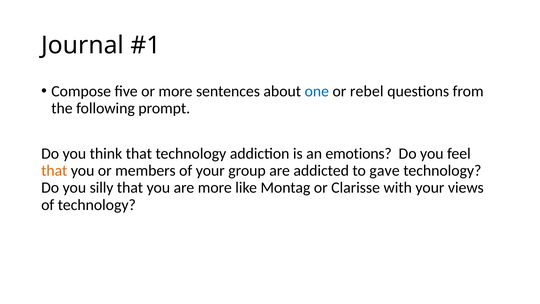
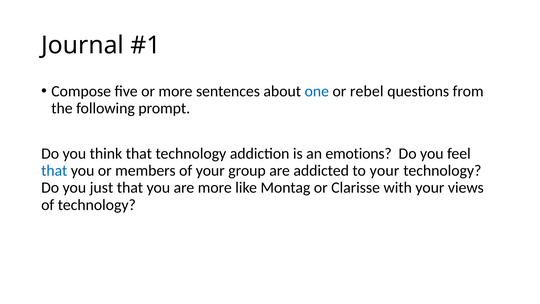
that colour: orange -> blue (54, 171)
to gave: gave -> your (385, 171)
silly: silly -> just (101, 188)
